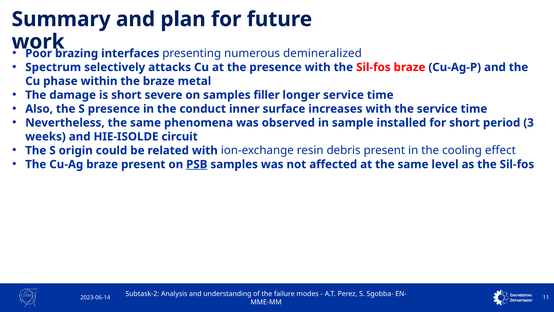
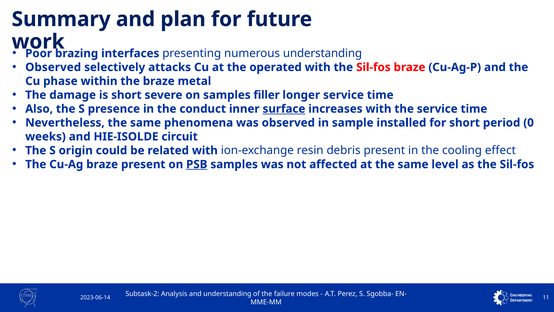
numerous demineralized: demineralized -> understanding (323, 53)
Spectrum: Spectrum -> Observed (53, 67)
the presence: presence -> operated (276, 67)
surface underline: none -> present (284, 109)
3: 3 -> 0 (529, 123)
